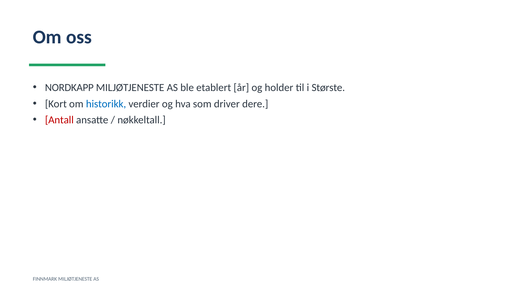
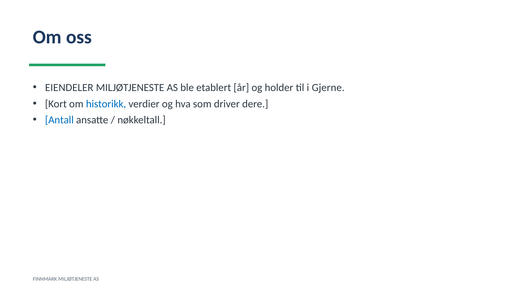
NORDKAPP: NORDKAPP -> EIENDELER (69, 88)
Største: Største -> Gjerne (328, 88)
Antall colour: red -> blue (59, 120)
